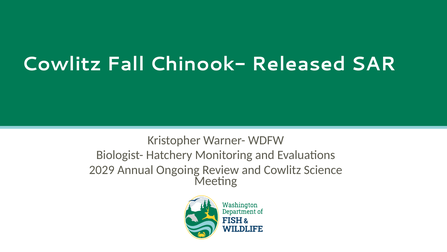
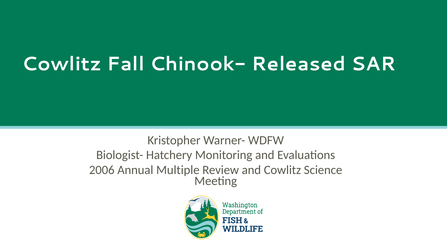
2029: 2029 -> 2006 (102, 169)
Ongoing: Ongoing -> Multiple (178, 169)
